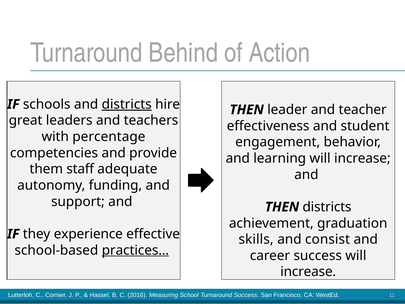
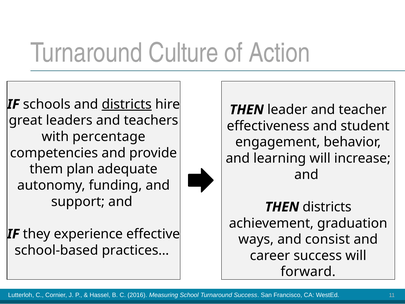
Behind: Behind -> Culture (184, 53)
staff: staff -> plan (80, 169)
skills: skills -> ways (256, 239)
practices… underline: present -> none (135, 250)
increase: increase -> forward (308, 272)
